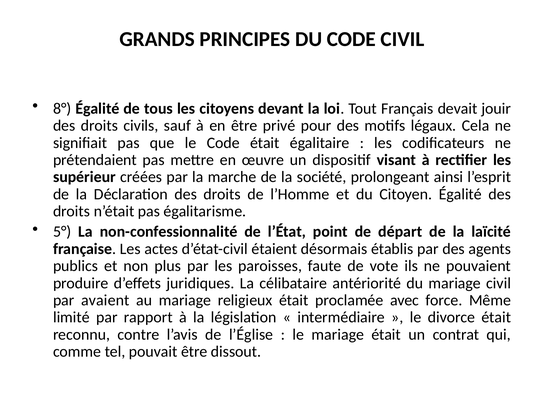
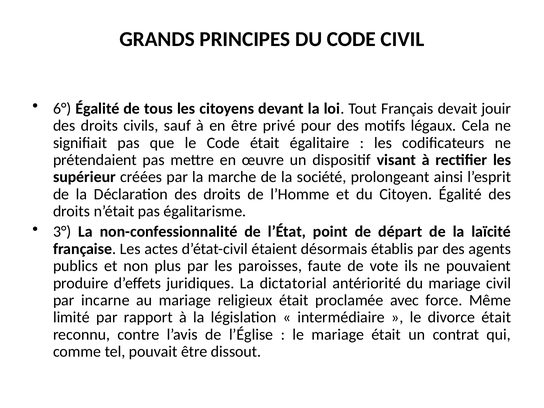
8°: 8° -> 6° (62, 109)
5°: 5° -> 3° (62, 232)
célibataire: célibataire -> dictatorial (293, 283)
avaient: avaient -> incarne (105, 300)
